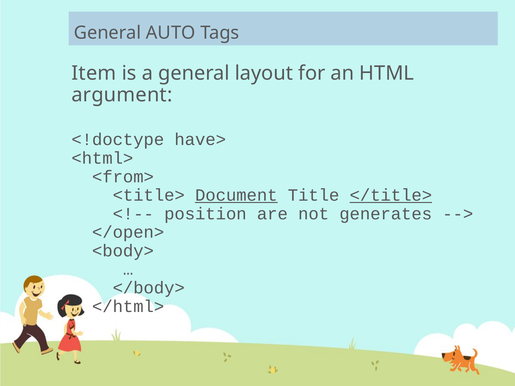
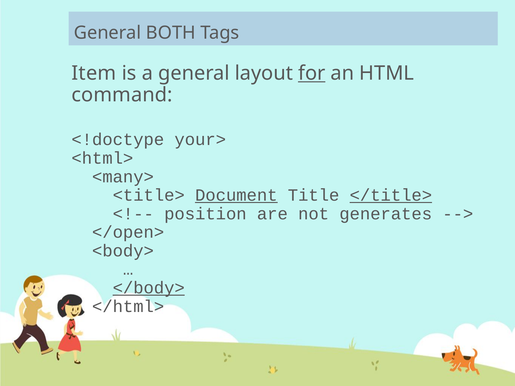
AUTO: AUTO -> BOTH (171, 33)
for underline: none -> present (312, 73)
argument: argument -> command (122, 95)
have>: have> -> your> (200, 140)
<from>: <from> -> <many> (123, 177)
</body> underline: none -> present (149, 288)
